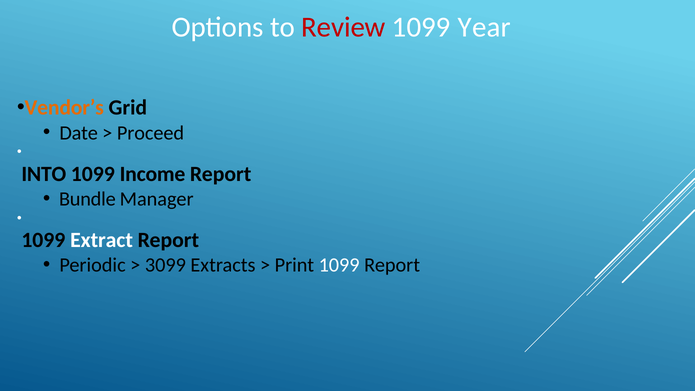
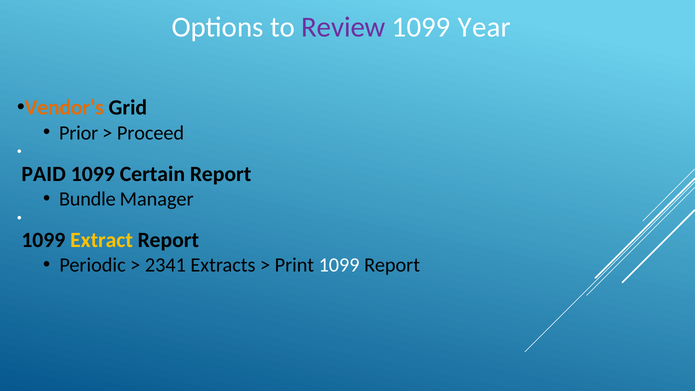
Review colour: red -> purple (343, 27)
Date: Date -> Prior (79, 133)
INTO: INTO -> PAID (44, 174)
Income: Income -> Certain (152, 174)
Extract colour: white -> yellow (102, 240)
3099: 3099 -> 2341 (165, 265)
